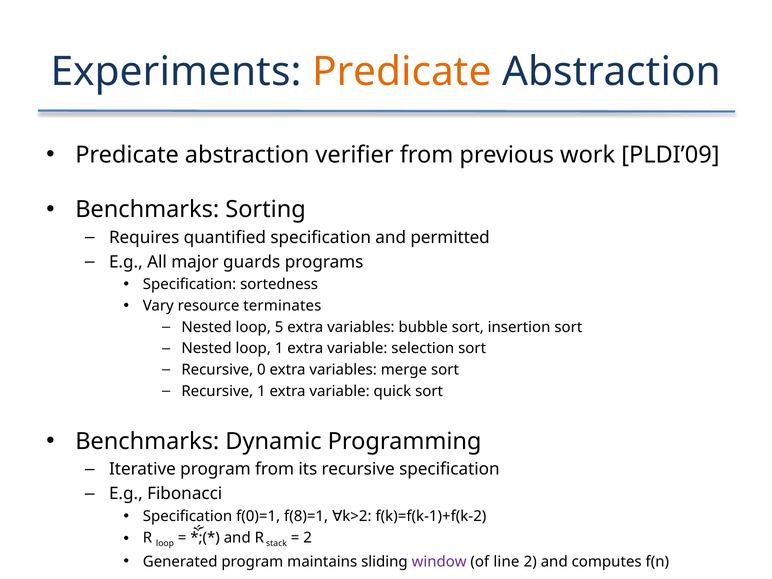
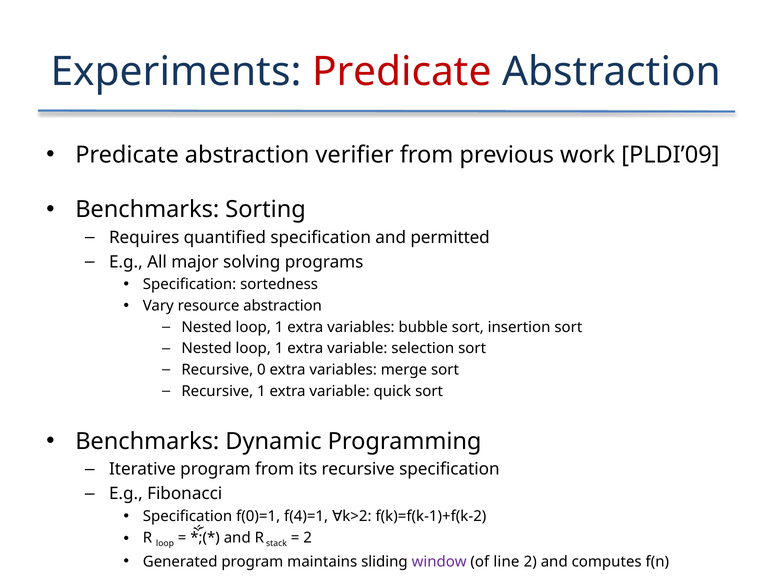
Predicate colour: orange -> red (402, 72)
guards: guards -> solving (252, 262)
resource terminates: terminates -> abstraction (282, 306)
5: 5 -> 1 (279, 327)
f(8)=1: f(8)=1 -> f(4)=1 (306, 516)
